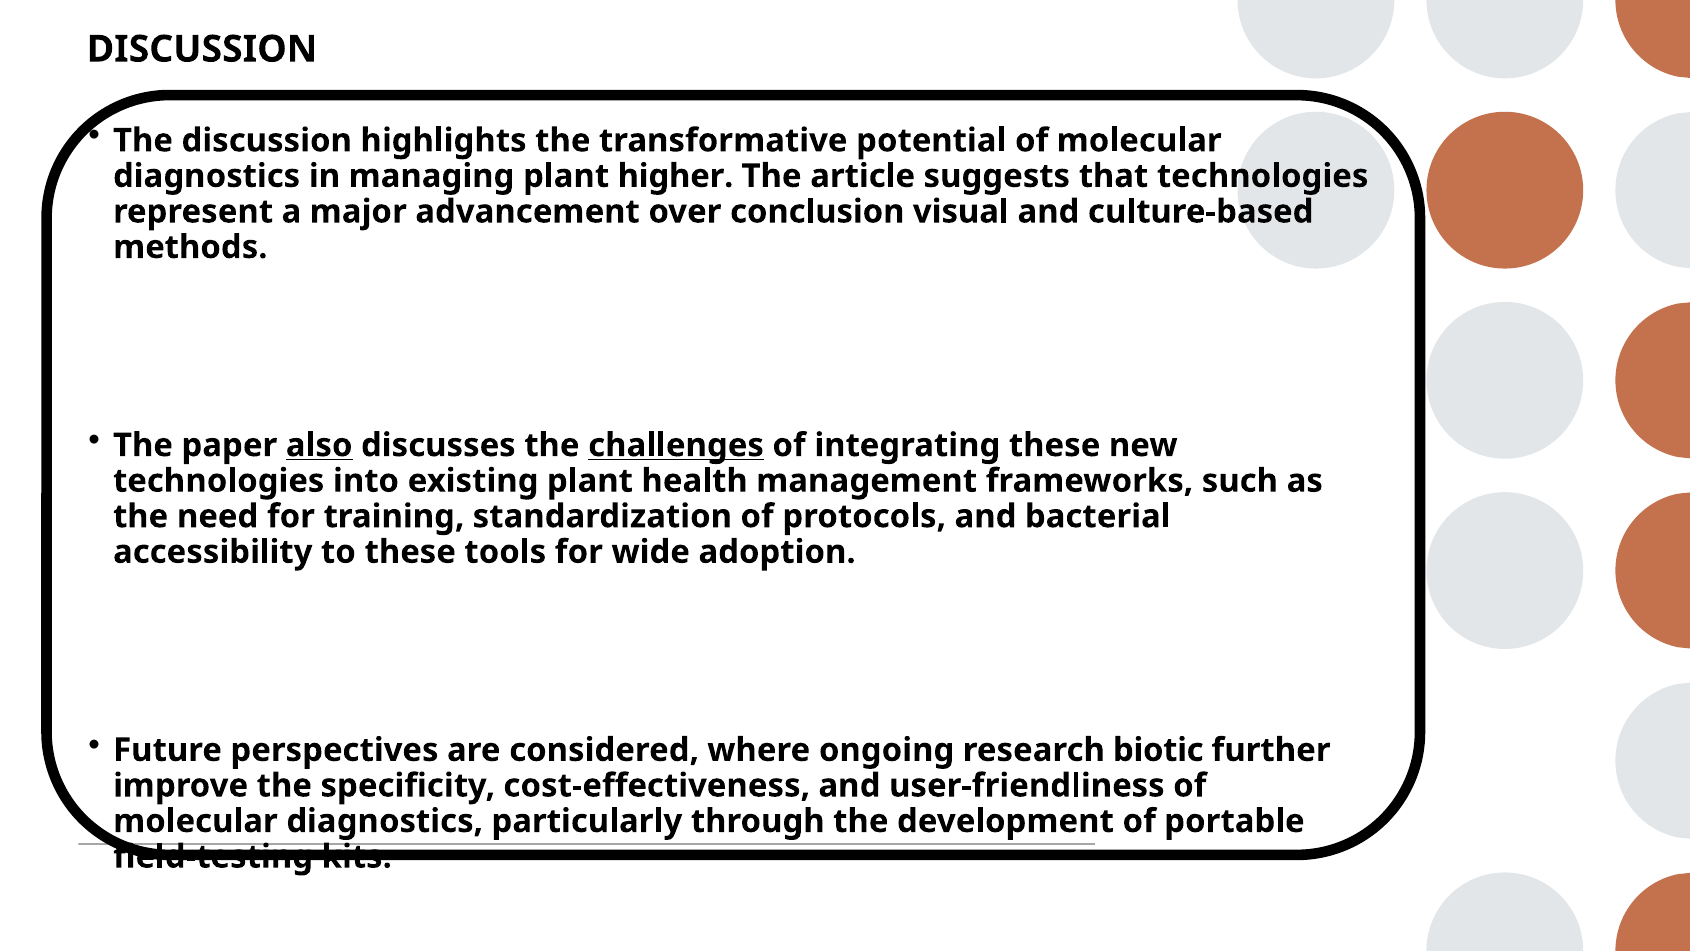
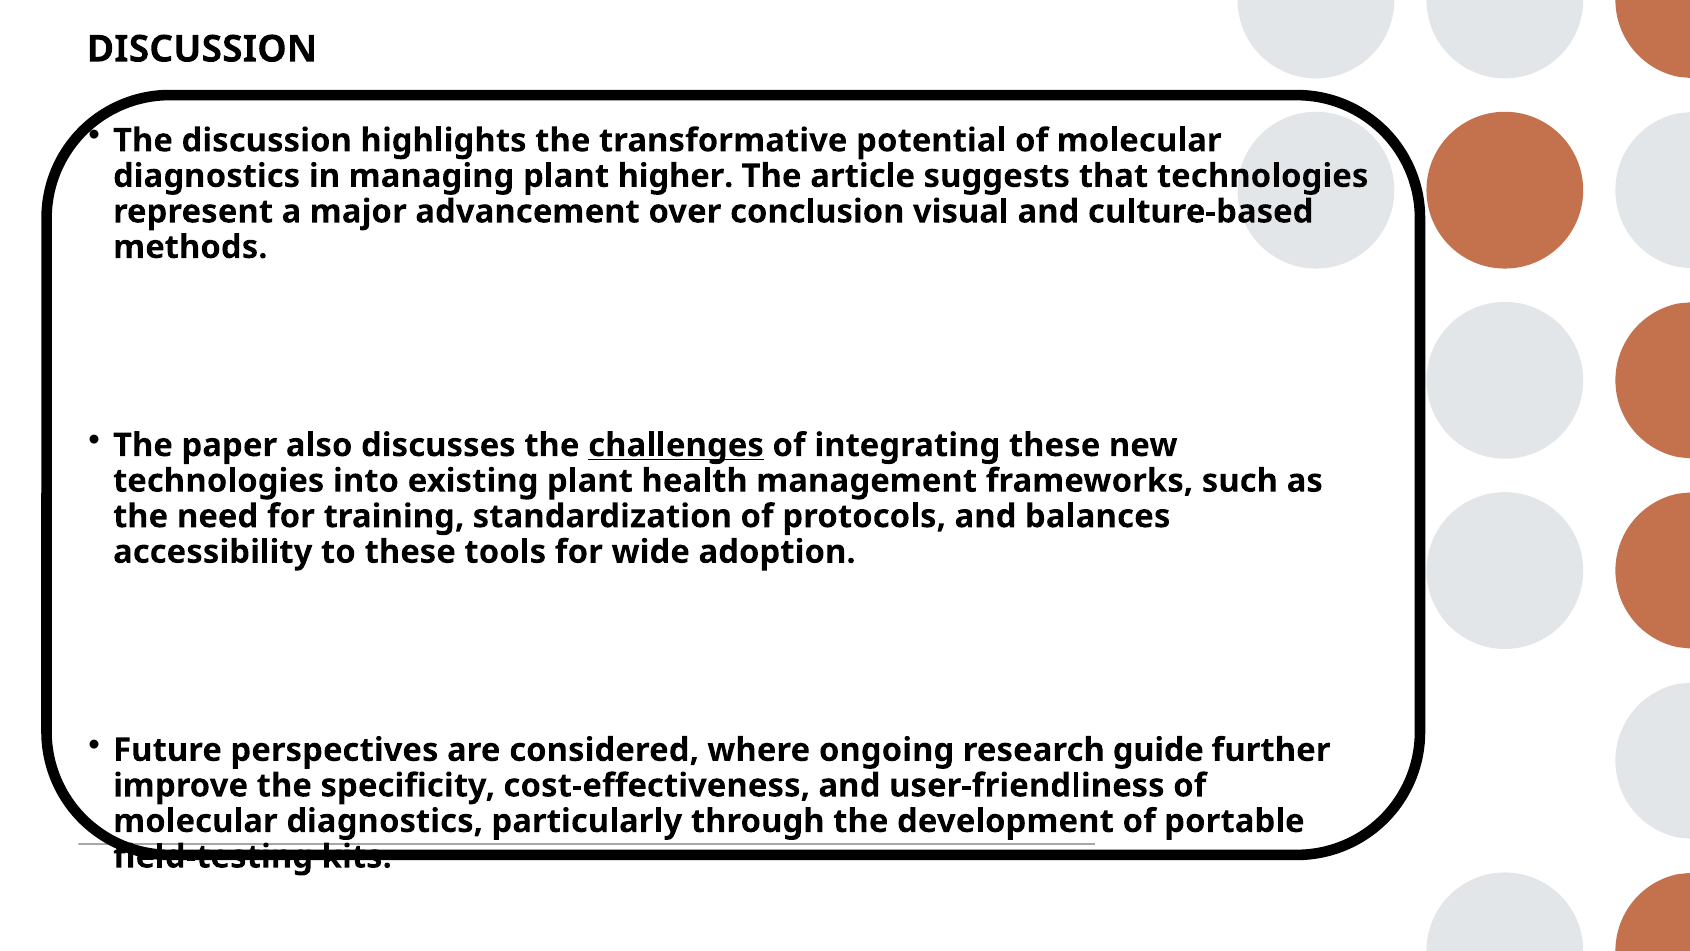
also underline: present -> none (319, 445)
bacterial: bacterial -> balances (1098, 516)
biotic: biotic -> guide (1158, 750)
